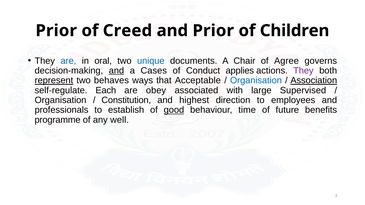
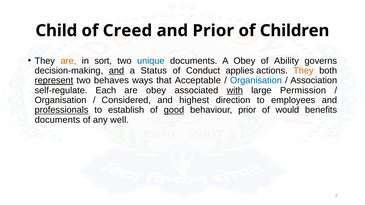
Prior: Prior -> Child (56, 31)
are colour: blue -> orange (68, 61)
oral: oral -> sort (103, 61)
A Chair: Chair -> Obey (244, 61)
Agree: Agree -> Ability (286, 61)
Cases: Cases -> Status (154, 71)
They colour: purple -> orange (303, 71)
Association underline: present -> none (314, 81)
with underline: none -> present (235, 90)
Supervised: Supervised -> Permission (303, 90)
Constitution: Constitution -> Considered (126, 100)
professionals underline: none -> present (62, 110)
behaviour time: time -> prior (247, 110)
future: future -> would (287, 110)
programme: programme -> documents (57, 120)
